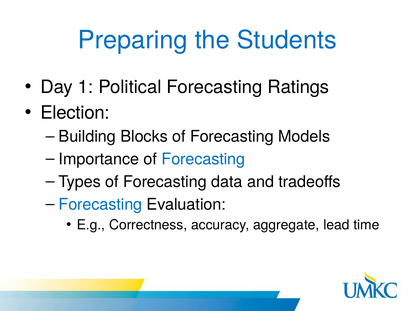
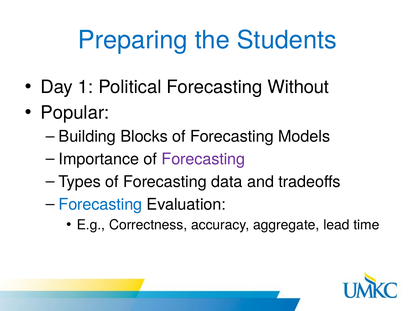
Ratings: Ratings -> Without (298, 87)
Election: Election -> Popular (75, 113)
Forecasting colour: blue -> purple (203, 159)
